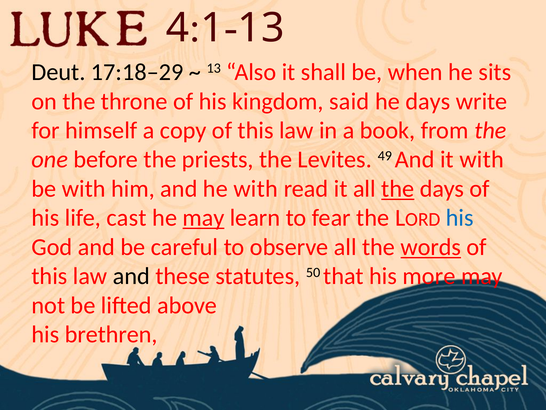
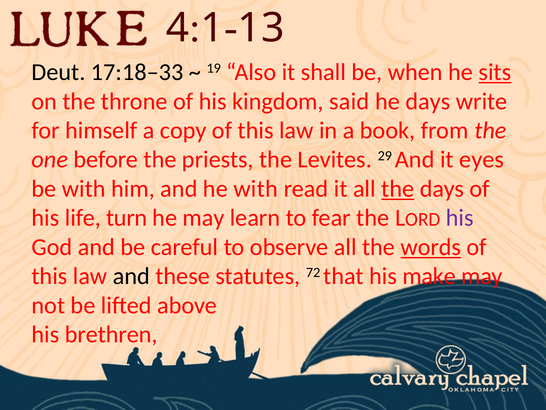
17:18–29: 17:18–29 -> 17:18–33 (137, 72)
13: 13 -> 19 (214, 68)
sits underline: none -> present (495, 72)
49: 49 -> 29 (385, 156)
it with: with -> eyes (482, 159)
cast: cast -> turn (127, 218)
may underline: present -> none (203, 218)
his colour: blue -> purple (460, 218)
50: 50 -> 72 (313, 272)
more: more -> make (429, 276)
